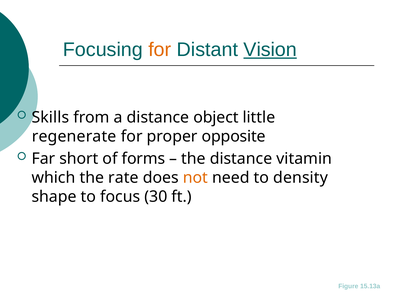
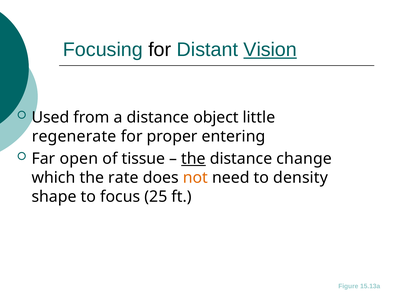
for colour: orange -> black (160, 50)
Skills: Skills -> Used (50, 118)
opposite: opposite -> entering (234, 137)
short: short -> open (79, 159)
forms: forms -> tissue (143, 159)
the underline: none -> present (193, 159)
vitamin: vitamin -> change (304, 159)
30: 30 -> 25 (156, 197)
